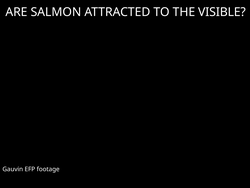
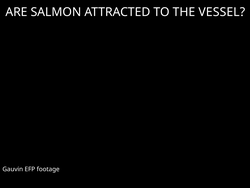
VISIBLE: VISIBLE -> VESSEL (222, 12)
